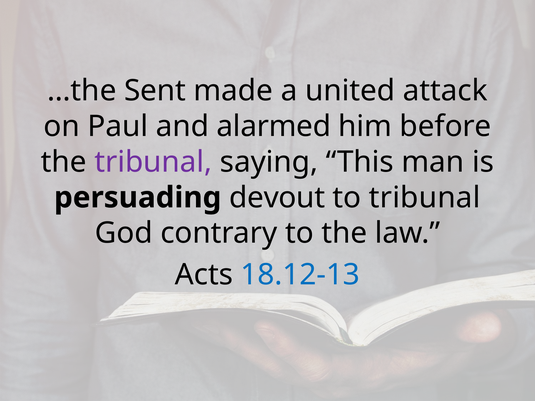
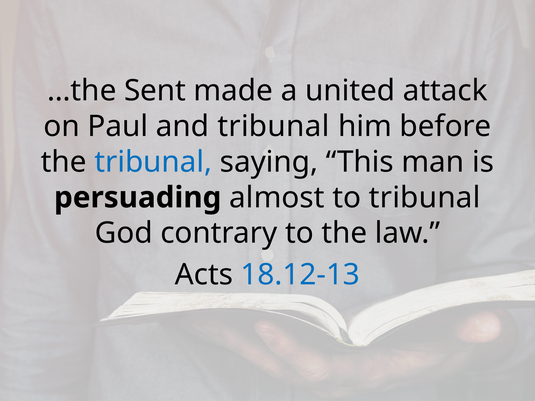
and alarmed: alarmed -> tribunal (273, 126)
tribunal colour: purple -> blue (153, 162)
devout: devout -> almost (277, 198)
